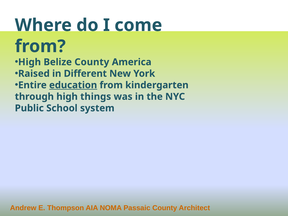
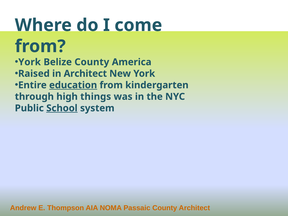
High: High -> York (30, 62)
in Different: Different -> Architect (85, 74)
School underline: none -> present (62, 108)
